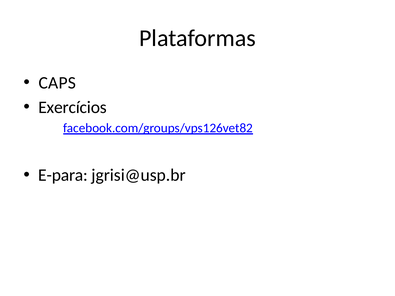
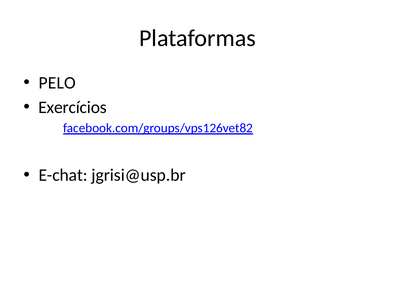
CAPS: CAPS -> PELO (57, 83)
E-para: E-para -> E-chat (63, 175)
